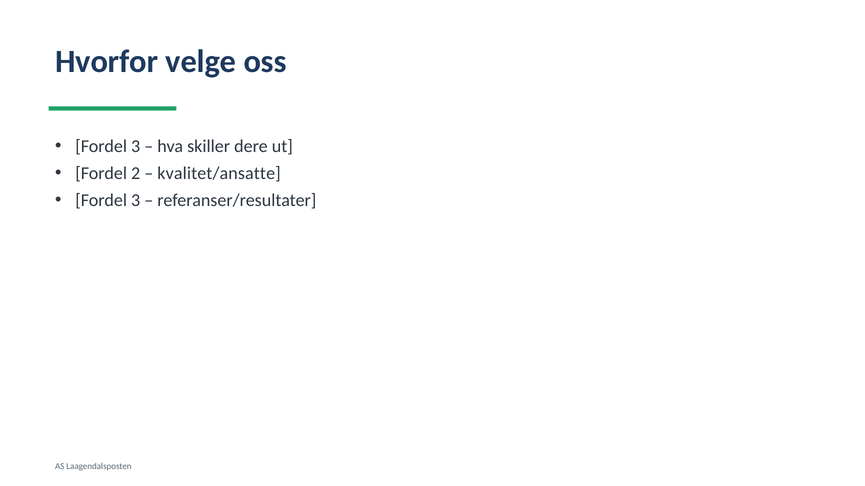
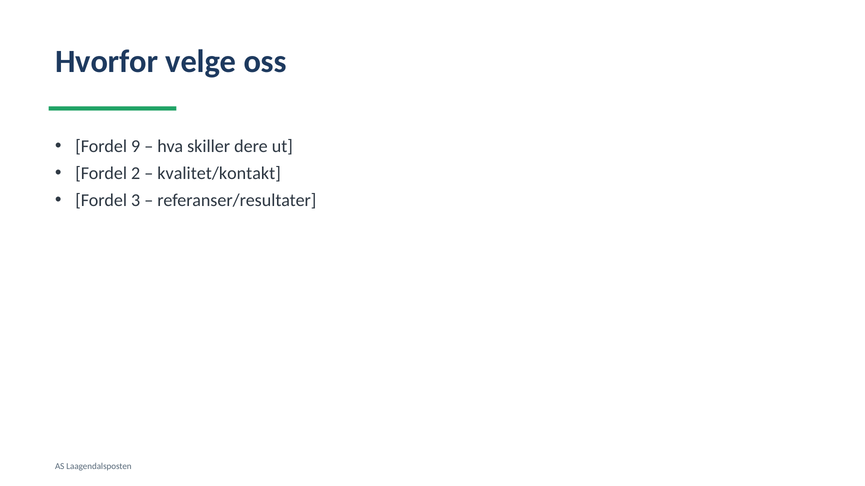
3: 3 -> 9 (136, 147)
kvalitet/ansatte: kvalitet/ansatte -> kvalitet/kontakt (219, 174)
